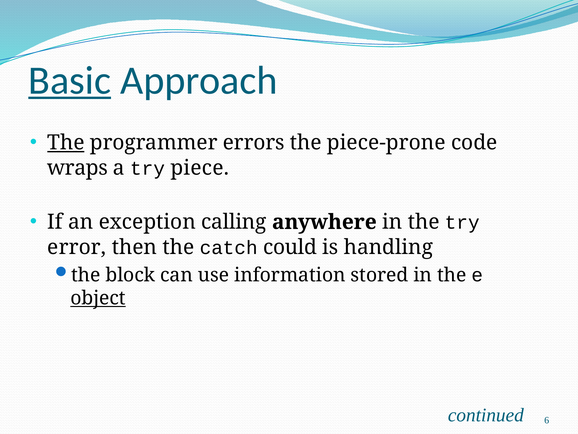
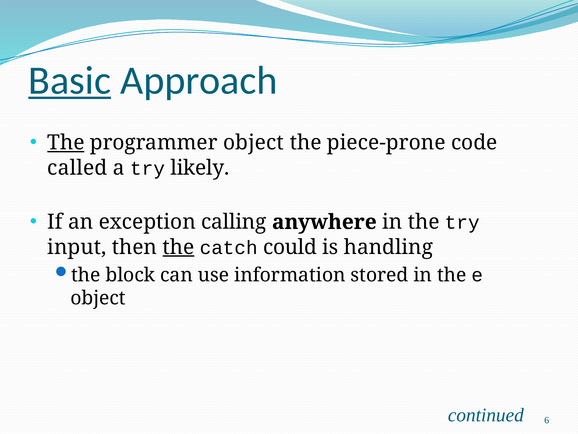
programmer errors: errors -> object (254, 143)
wraps: wraps -> called (77, 168)
piece: piece -> likely (200, 168)
error: error -> input (77, 247)
the underline: none -> present (178, 247)
object underline: present -> none (98, 298)
